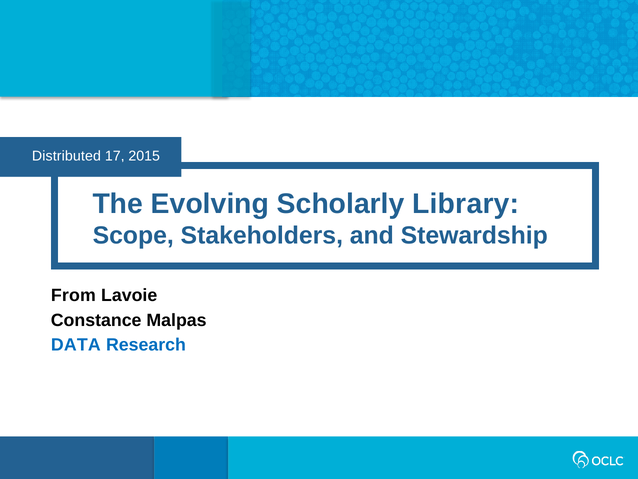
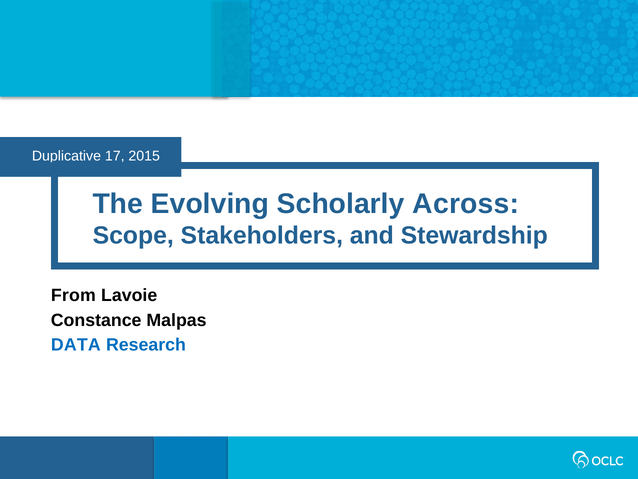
Distributed: Distributed -> Duplicative (66, 156)
Library: Library -> Across (466, 204)
